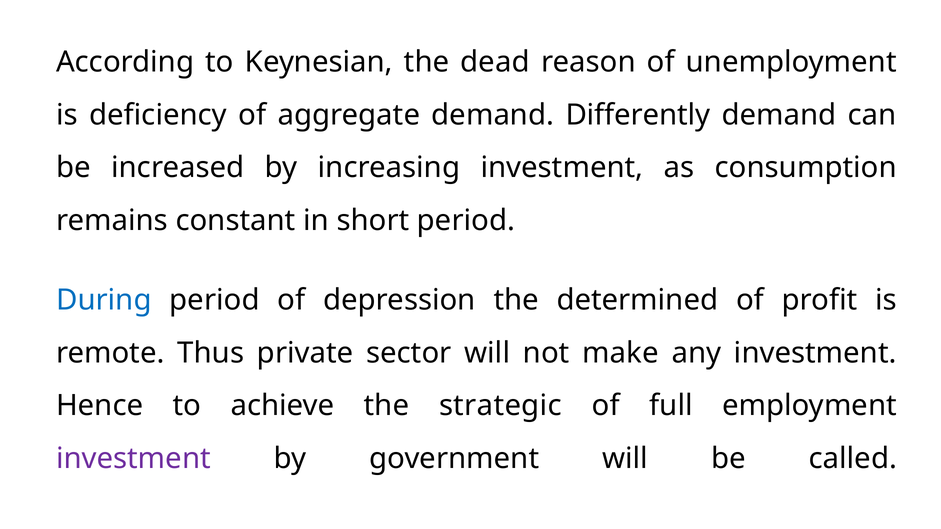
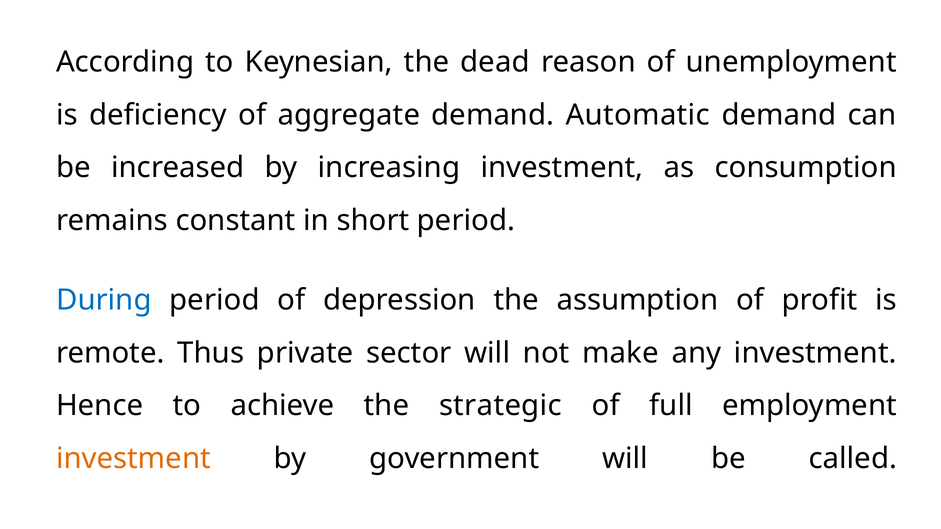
Differently: Differently -> Automatic (638, 115)
determined: determined -> assumption (637, 300)
investment colour: purple -> orange (133, 459)
